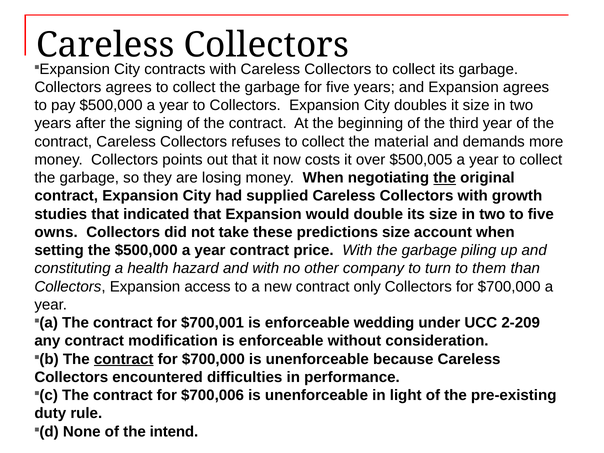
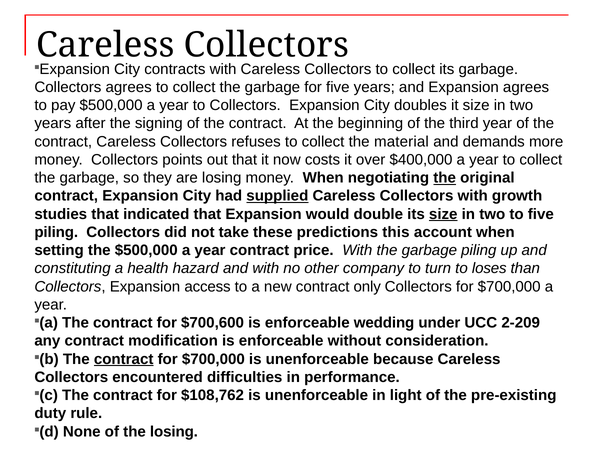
$500,005: $500,005 -> $400,000 (421, 160)
supplied underline: none -> present (277, 196)
size underline: none -> present (443, 214)
owns: owns -> piling (56, 232)
predictions size: size -> this (396, 232)
them: them -> loses (489, 268)
$700,001: $700,001 -> $700,600 (213, 323)
$700,006: $700,006 -> $108,762 (213, 395)
the intend: intend -> losing (174, 432)
